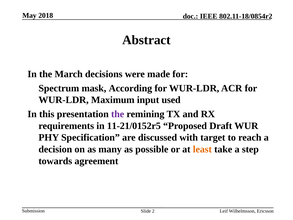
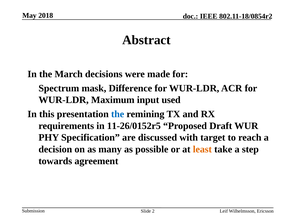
According: According -> Difference (130, 88)
the colour: purple -> blue (118, 114)
11-21/0152r5: 11-21/0152r5 -> 11-26/0152r5 (134, 126)
